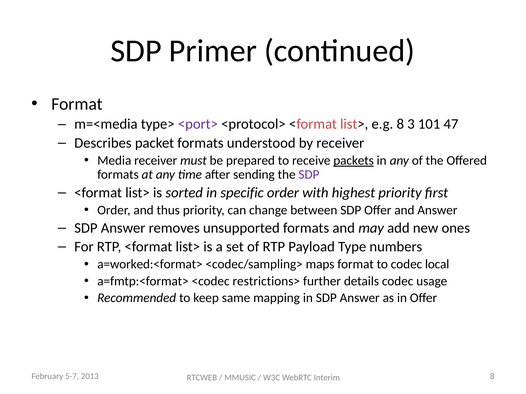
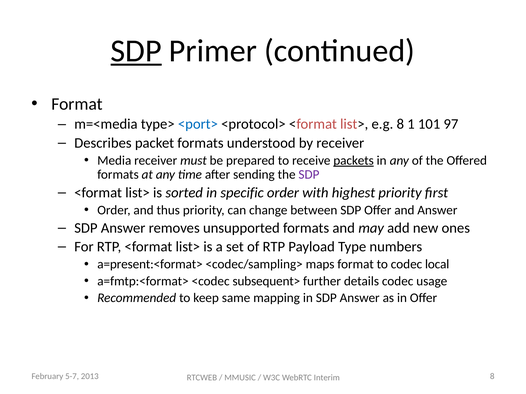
SDP underline: none -> present (136, 51)
<port> colour: purple -> blue (198, 124)
3: 3 -> 1 (411, 124)
47: 47 -> 97 (451, 124)
a=worked:<format>: a=worked:<format> -> a=present:<format> (150, 265)
restrictions>: restrictions> -> subsequent> (266, 281)
